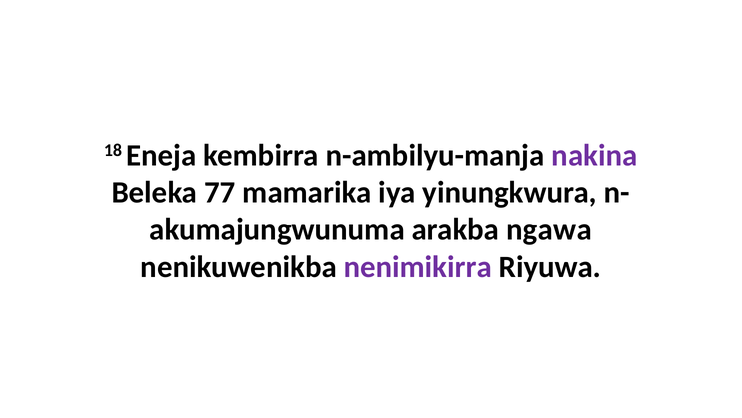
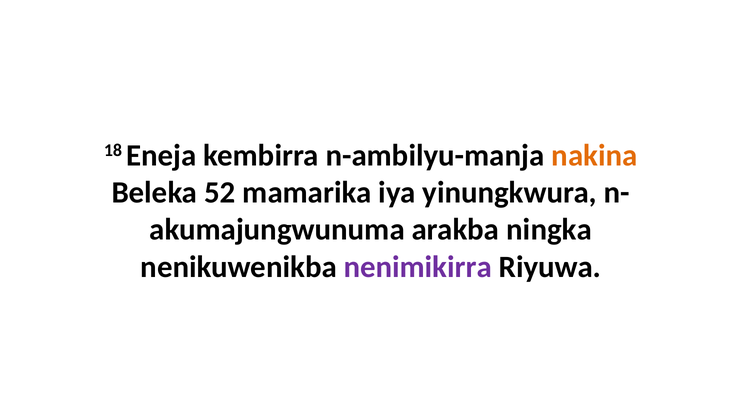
nakina colour: purple -> orange (594, 155)
77: 77 -> 52 (220, 192)
ngawa: ngawa -> ningka (549, 229)
